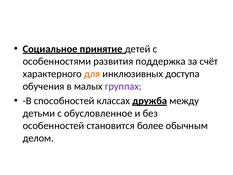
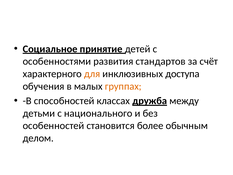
поддержка: поддержка -> стандартов (161, 61)
группах colour: purple -> orange (123, 86)
обусловленное: обусловленное -> национального (98, 113)
